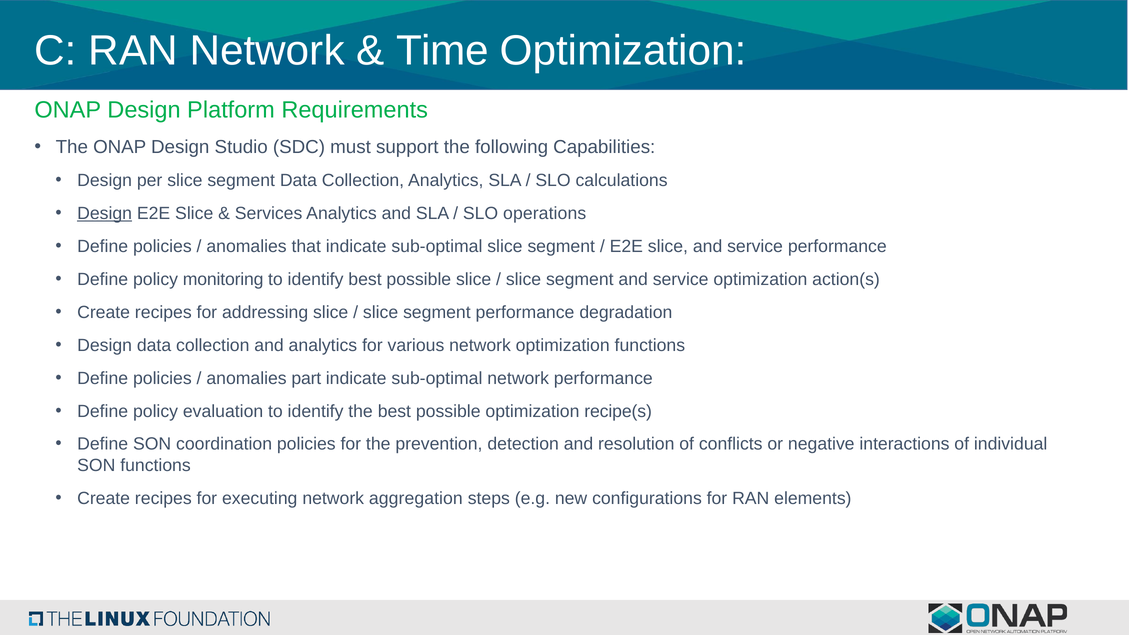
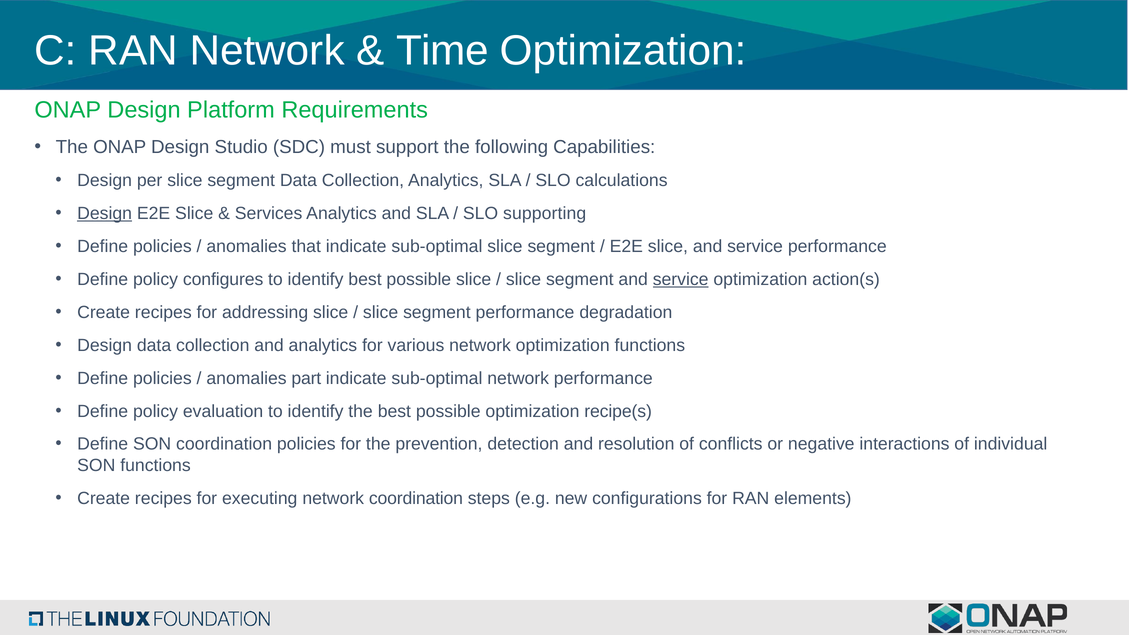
operations: operations -> supporting (545, 214)
monitoring: monitoring -> configures (223, 280)
service underline: none -> present (681, 280)
network aggregation: aggregation -> coordination (416, 498)
